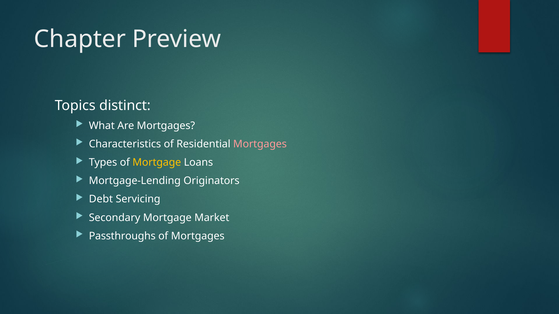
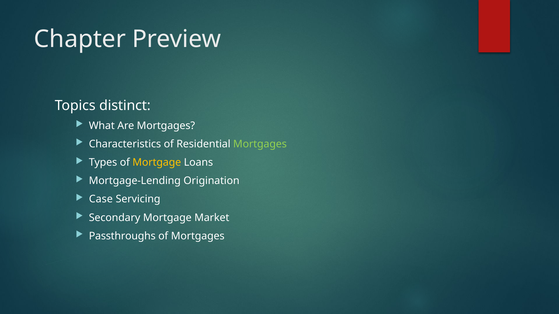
Mortgages colour: pink -> light green (260, 144)
Originators: Originators -> Origination (211, 181)
Debt: Debt -> Case (101, 199)
